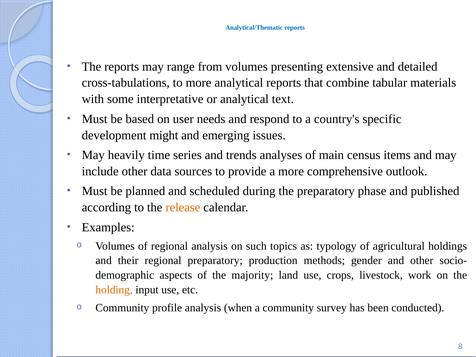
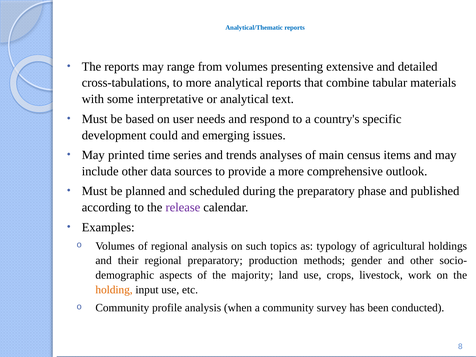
might: might -> could (164, 135)
heavily: heavily -> printed (126, 155)
release colour: orange -> purple (183, 207)
